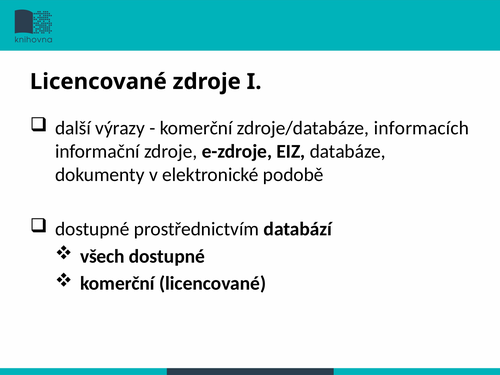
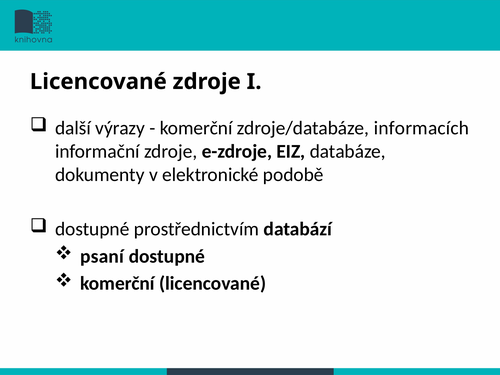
všech: všech -> psaní (102, 256)
